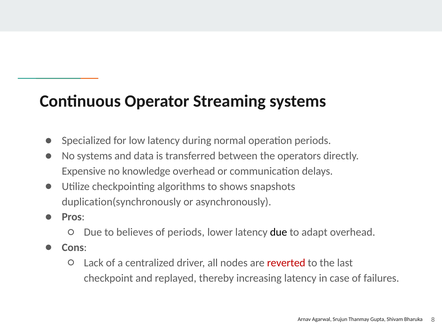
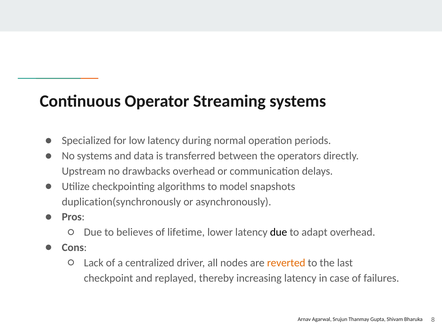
Expensive: Expensive -> Upstream (84, 171)
knowledge: knowledge -> drawbacks (146, 171)
shows: shows -> model (234, 186)
of periods: periods -> lifetime (186, 232)
reverted colour: red -> orange (286, 262)
